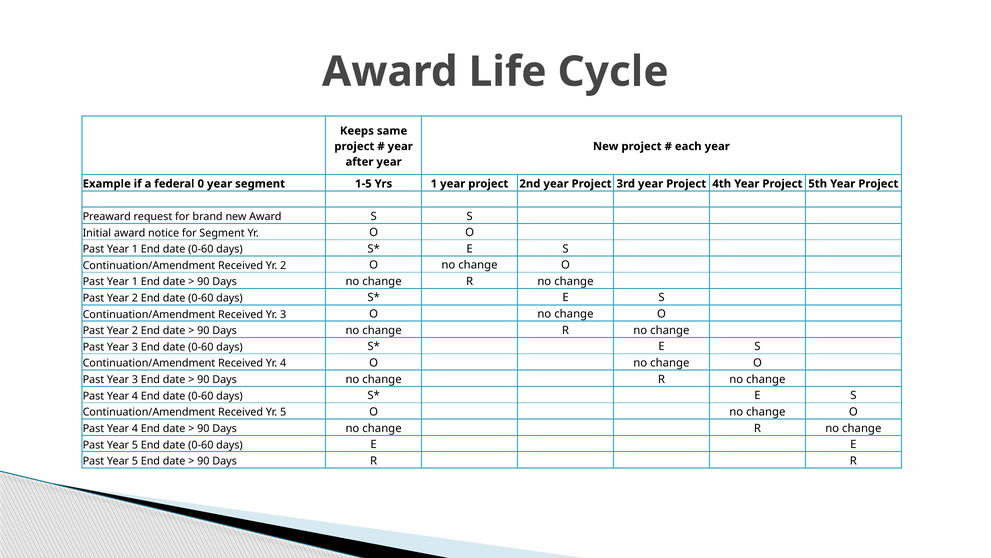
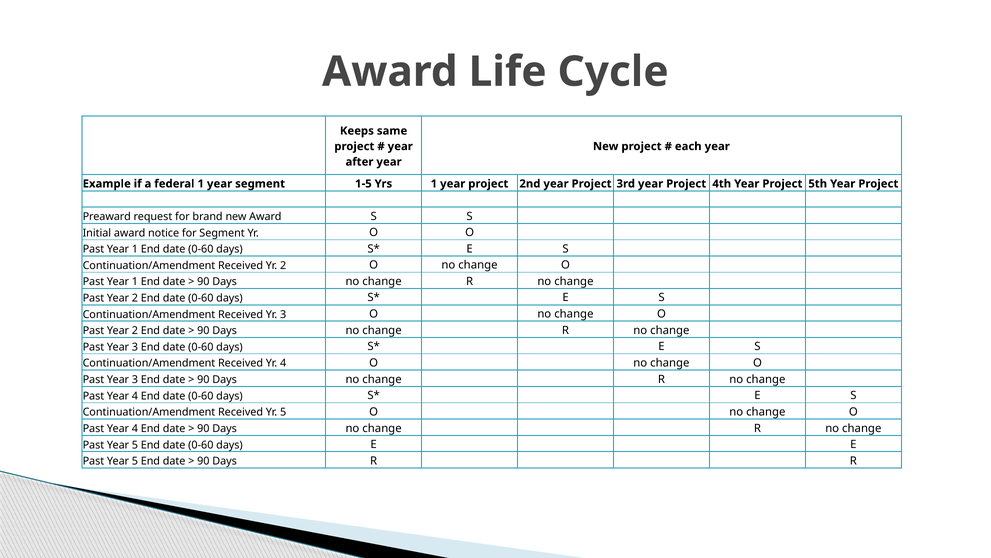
federal 0: 0 -> 1 (201, 184)
